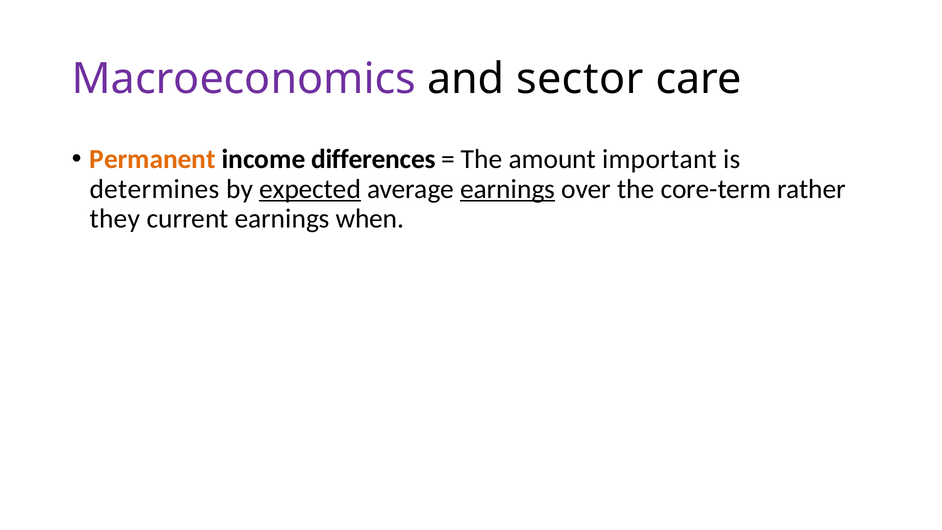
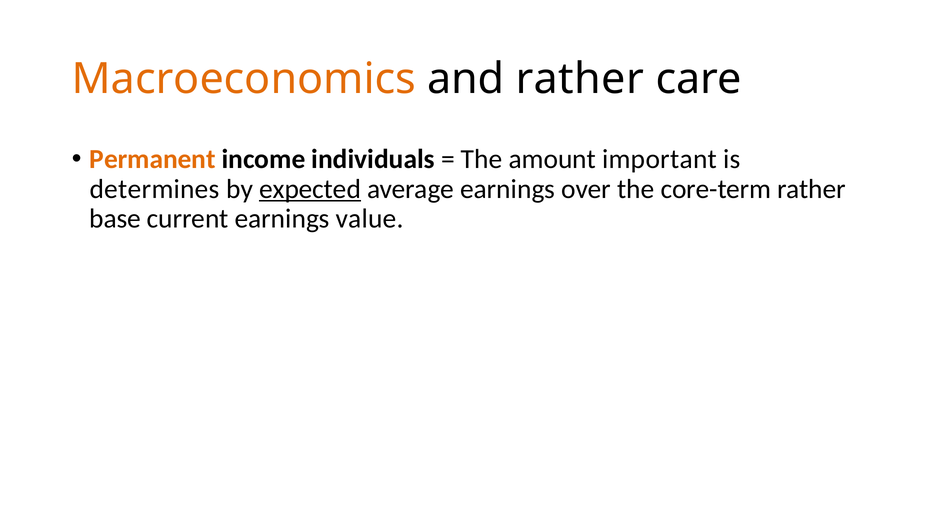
Macroeconomics colour: purple -> orange (244, 79)
and sector: sector -> rather (580, 79)
differences: differences -> individuals (373, 159)
earnings underline: present -> none (508, 189)
they: they -> base (115, 219)
when: when -> value (370, 219)
